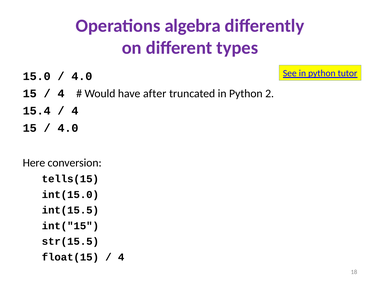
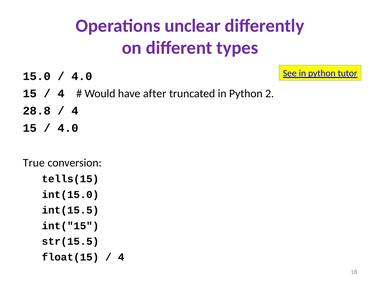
algebra: algebra -> unclear (193, 26)
15.4: 15.4 -> 28.8 (37, 111)
Here: Here -> True (34, 163)
